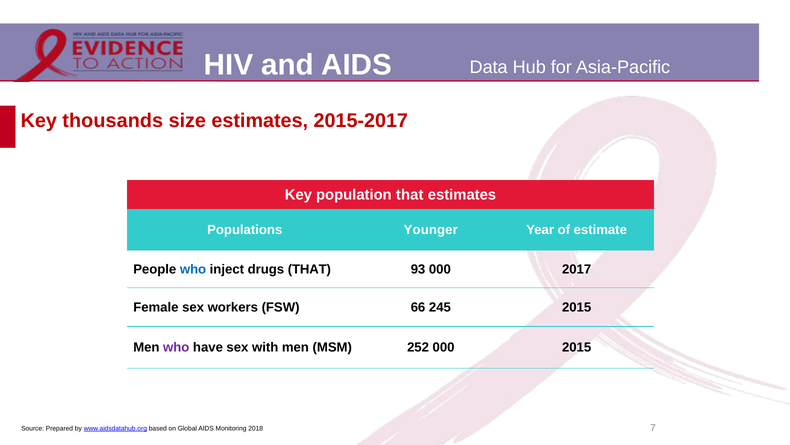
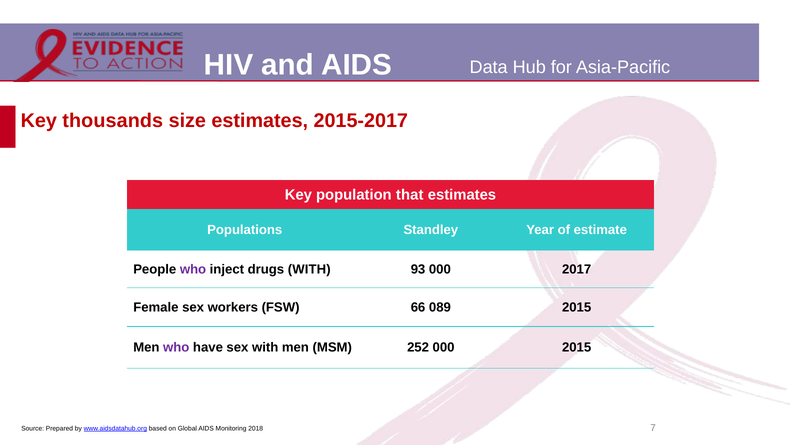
Younger: Younger -> Standley (431, 230)
who colour: blue -> purple (193, 269)
drugs THAT: THAT -> WITH (309, 269)
245: 245 -> 089 (440, 307)
